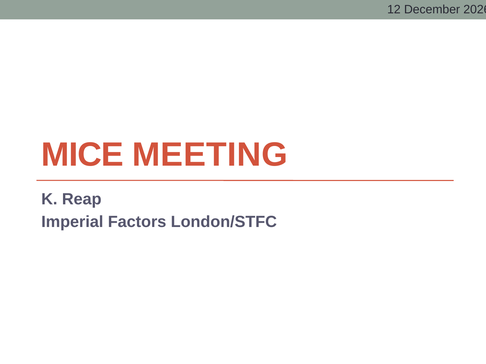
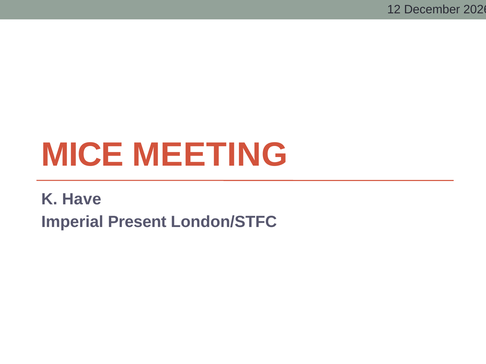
Reap: Reap -> Have (82, 200)
Factors: Factors -> Present (137, 222)
